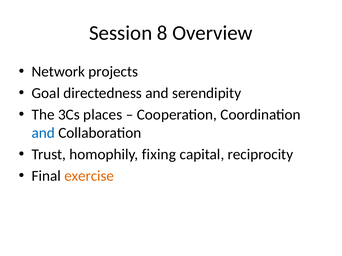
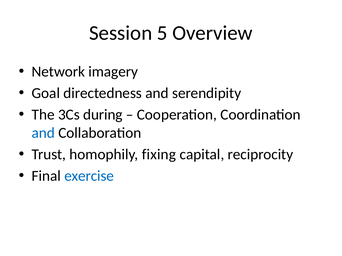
8: 8 -> 5 (162, 33)
projects: projects -> imagery (113, 72)
places: places -> during (103, 115)
exercise colour: orange -> blue (89, 176)
